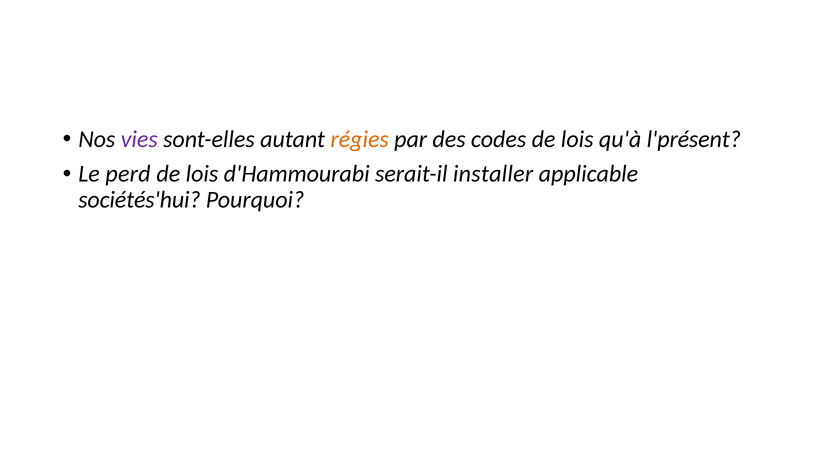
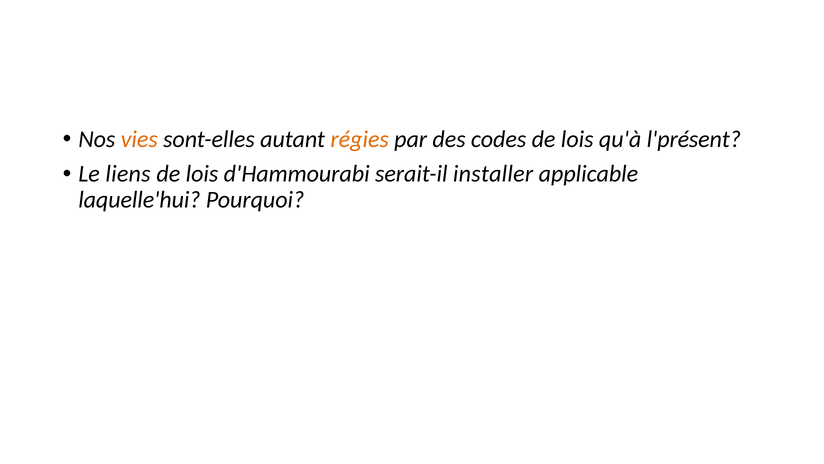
vies colour: purple -> orange (139, 139)
perd: perd -> liens (128, 174)
sociétés'hui: sociétés'hui -> laquelle'hui (139, 200)
